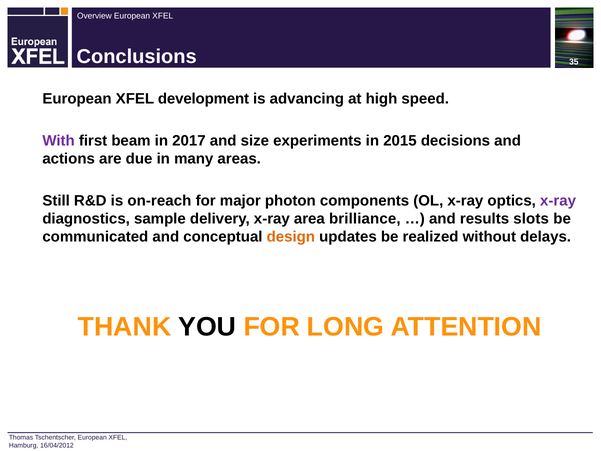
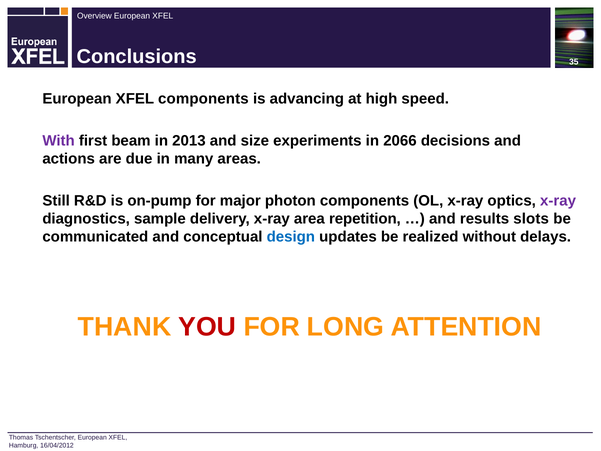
XFEL development: development -> components (203, 99)
2017: 2017 -> 2013 (189, 141)
2015: 2015 -> 2066 (400, 141)
on-reach: on-reach -> on-pump (159, 201)
brilliance: brilliance -> repetition (365, 219)
design colour: orange -> blue (291, 237)
YOU colour: black -> red (207, 327)
